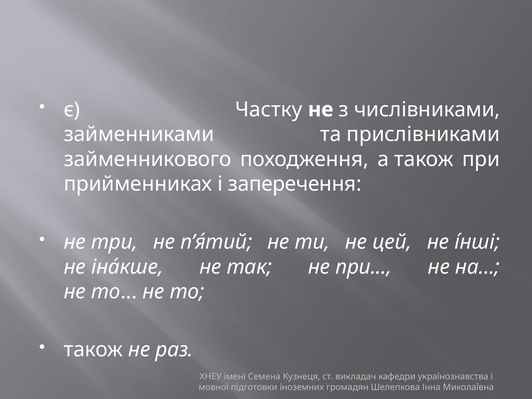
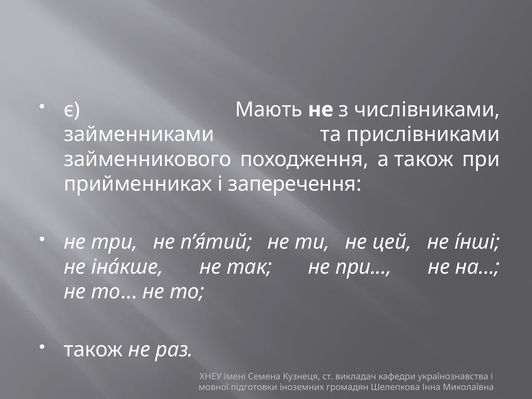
Частку: Частку -> Мають (269, 110)
